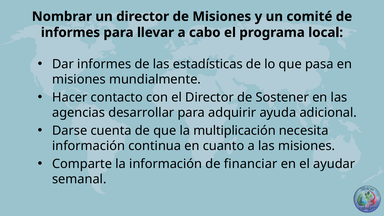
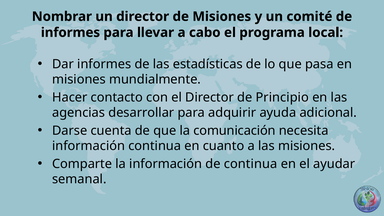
Sostener: Sostener -> Principio (282, 97)
multiplicación: multiplicación -> comunicación (235, 131)
de financiar: financiar -> continua (251, 164)
